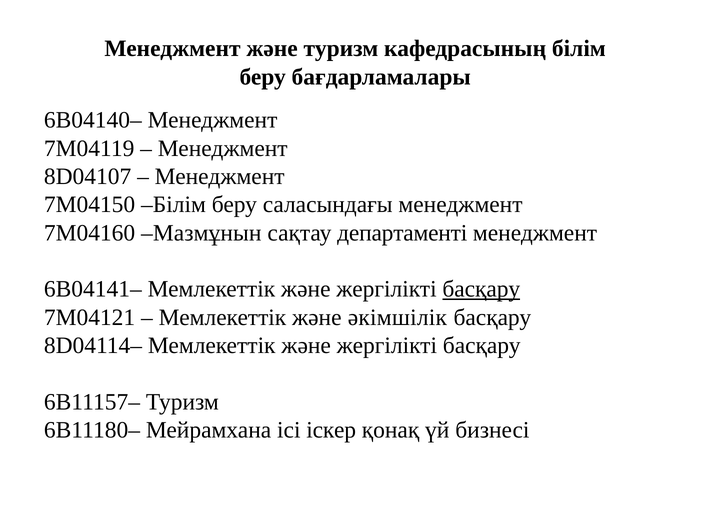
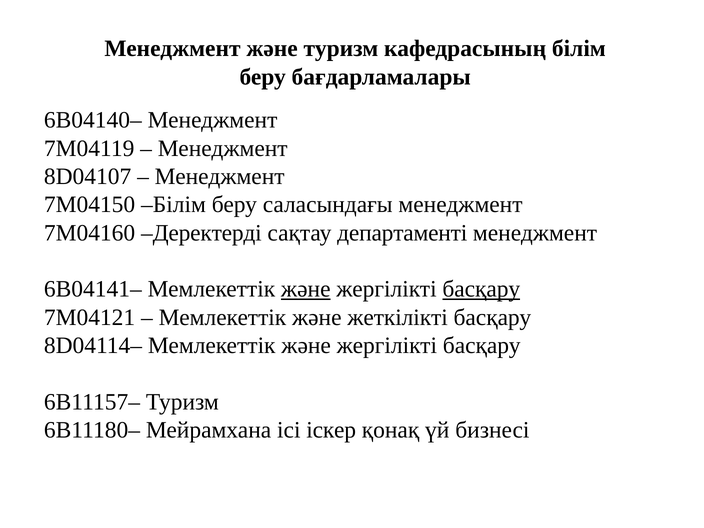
Мазмұнын: Мазмұнын -> Деректерді (201, 233)
және underline: none -> present (306, 289)
әкімшілік: әкімшілік -> жеткілікті (398, 317)
